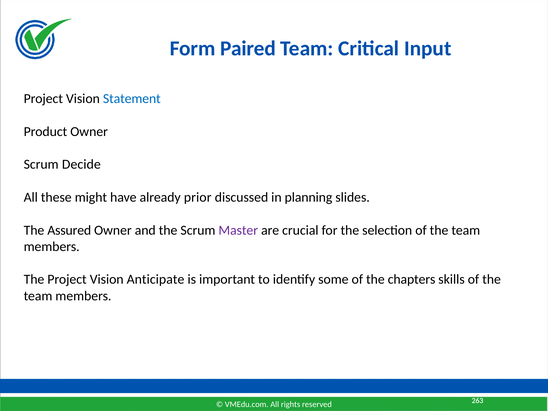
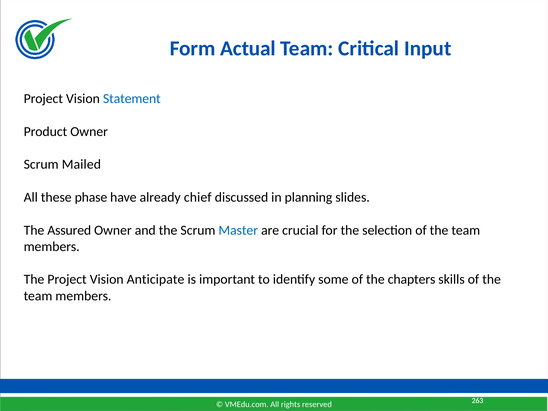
Paired: Paired -> Actual (248, 49)
Decide: Decide -> Mailed (81, 164)
might: might -> phase (91, 197)
prior: prior -> chief (198, 197)
Master colour: purple -> blue (238, 230)
